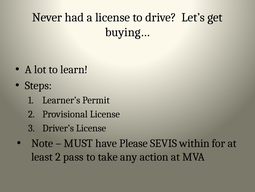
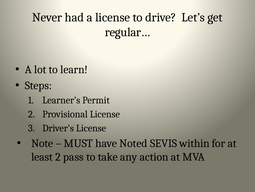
buying…: buying… -> regular… (128, 32)
Please: Please -> Noted (133, 143)
